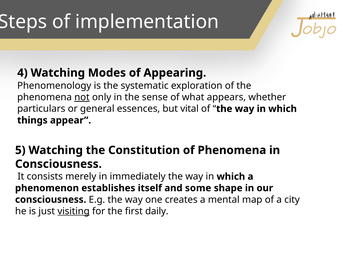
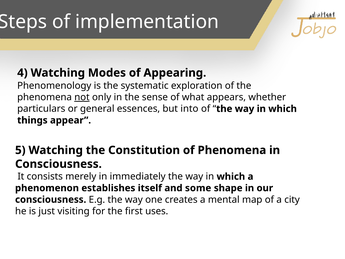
vital: vital -> into (189, 109)
visiting underline: present -> none (74, 211)
daily: daily -> uses (157, 211)
